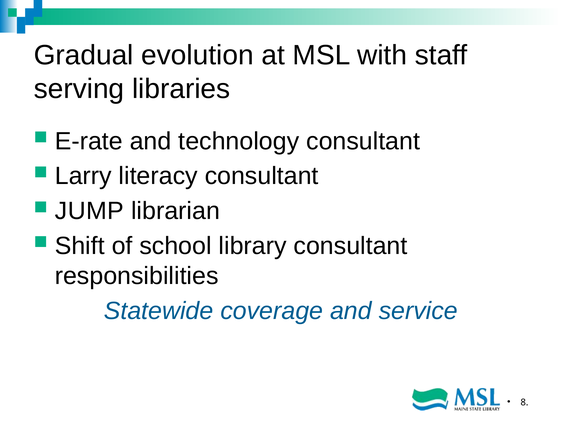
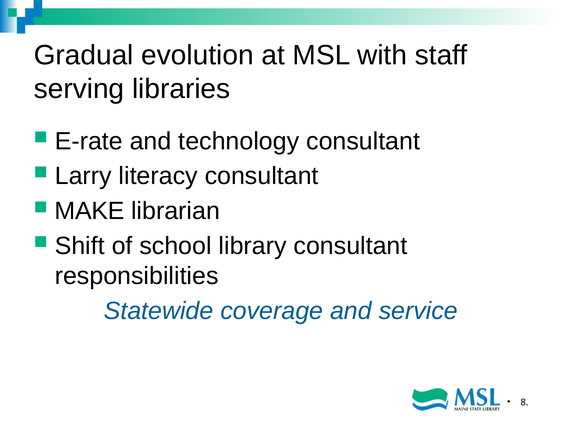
JUMP: JUMP -> MAKE (90, 211)
